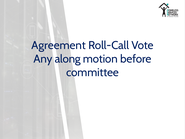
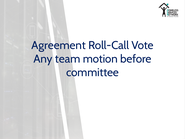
along: along -> team (68, 59)
